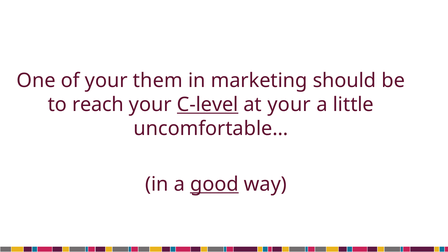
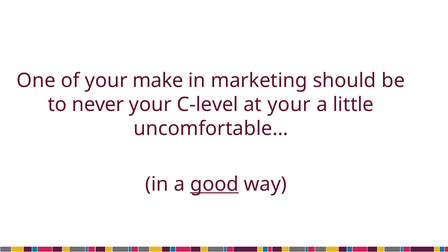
them: them -> make (158, 81)
reach: reach -> never (98, 105)
C-level underline: present -> none (208, 105)
